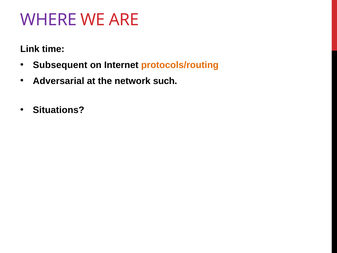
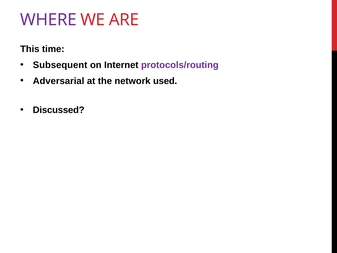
Link: Link -> This (30, 49)
protocols/routing colour: orange -> purple (180, 65)
such: such -> used (165, 81)
Situations: Situations -> Discussed (59, 110)
